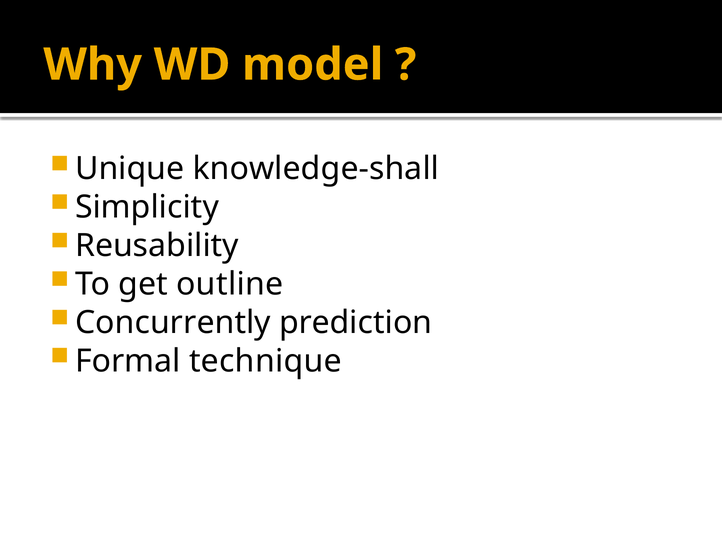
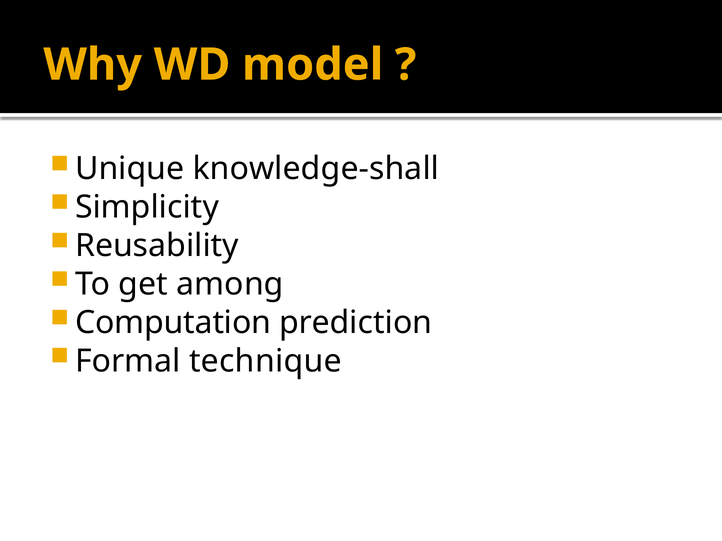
outline: outline -> among (230, 284)
Concurrently: Concurrently -> Computation (173, 323)
